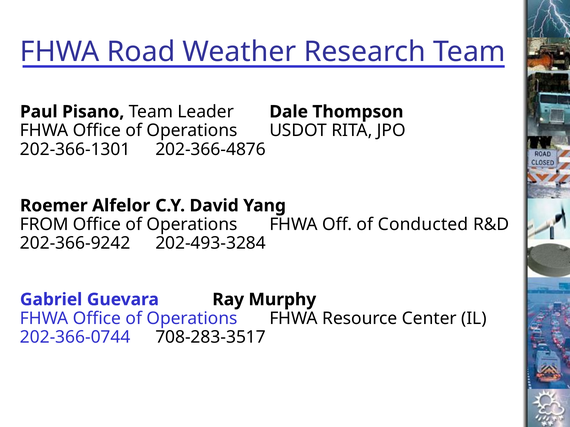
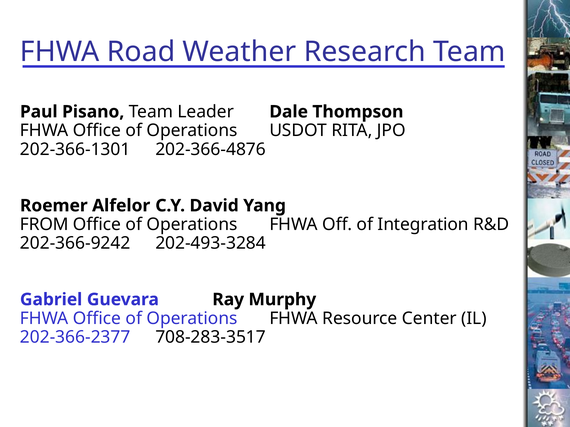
Conducted: Conducted -> Integration (423, 225)
202-366-0744: 202-366-0744 -> 202-366-2377 (75, 337)
